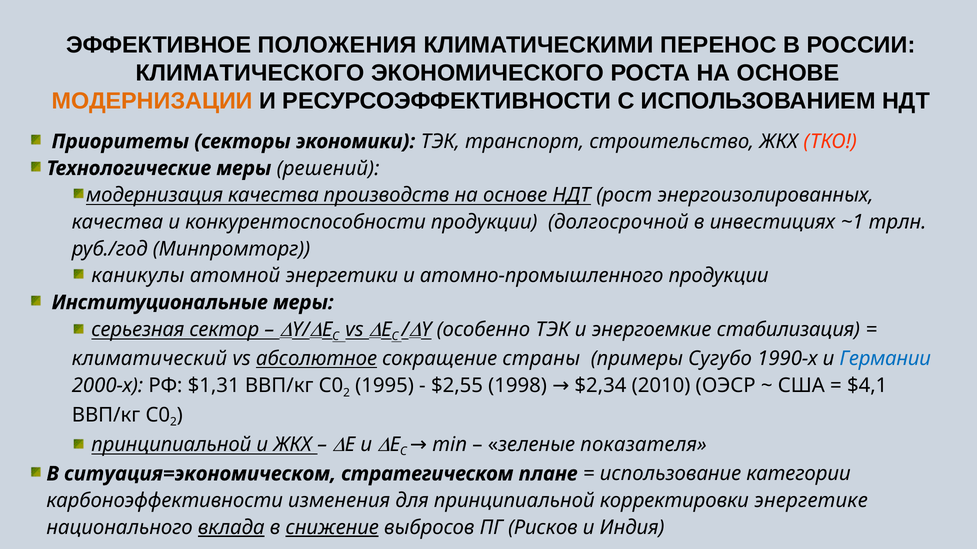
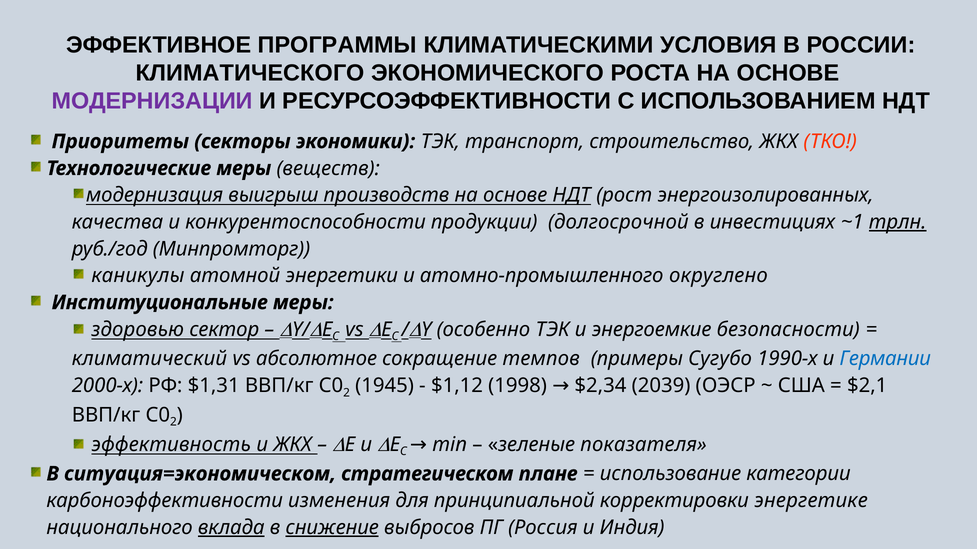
ПОЛОЖЕНИЯ: ПОЛОЖЕНИЯ -> ПРОГРАММЫ (337, 45)
ПЕРЕНОС: ПЕРЕНОС -> УСЛОВИЯ (718, 45)
МОДЕРНИЗАЦИИ colour: orange -> purple (152, 101)
решений: решений -> веществ (328, 168)
модернизация качества: качества -> выигрыш (273, 195)
трлн underline: none -> present (898, 222)
атомно-промышленного продукции: продукции -> округлено (718, 276)
серьезная: серьезная -> здоровью (138, 330)
стабилизация: стабилизация -> безопасности (788, 330)
абсолютное underline: present -> none (317, 359)
страны: страны -> темпов (541, 359)
$4,1: $4,1 -> $2,1 (867, 386)
1995: 1995 -> 1945 (385, 386)
$2,55: $2,55 -> $1,12 (457, 386)
2010: 2010 -> 2039 (661, 386)
принципиальной: принципиальной -> эффективность (171, 445)
Рисков: Рисков -> Россия (543, 528)
